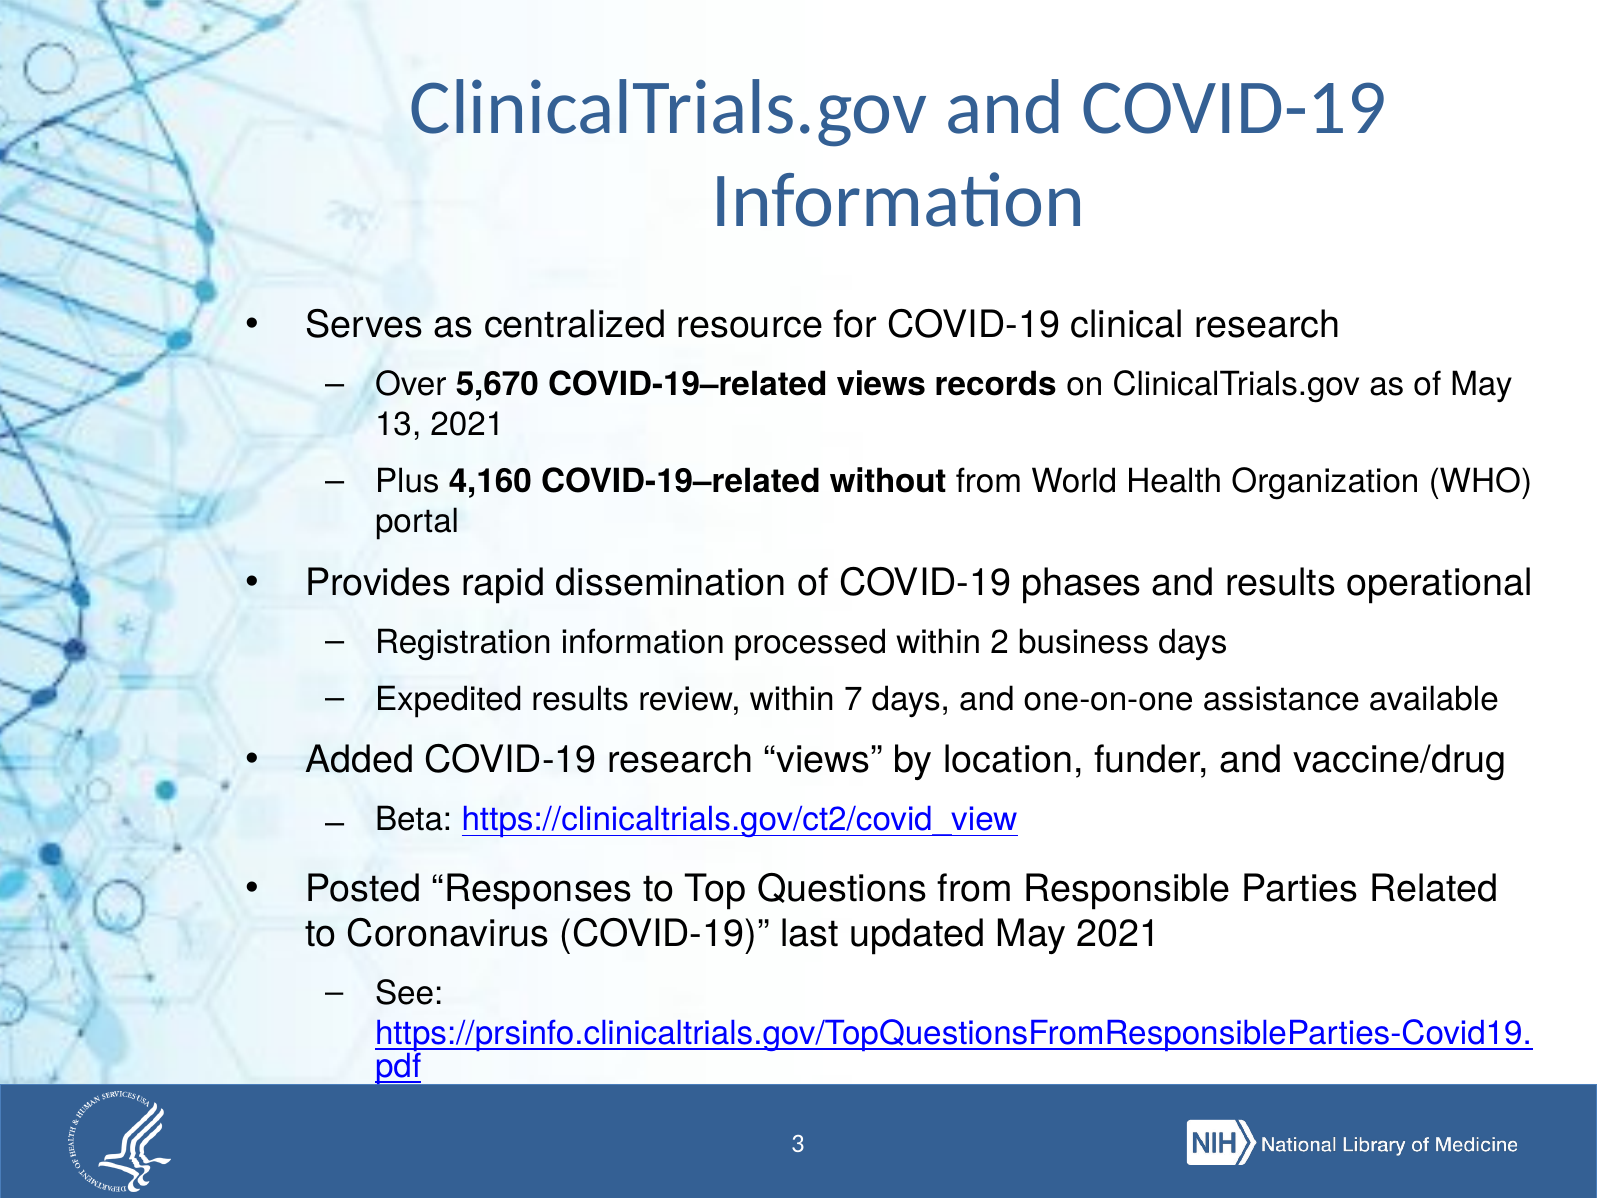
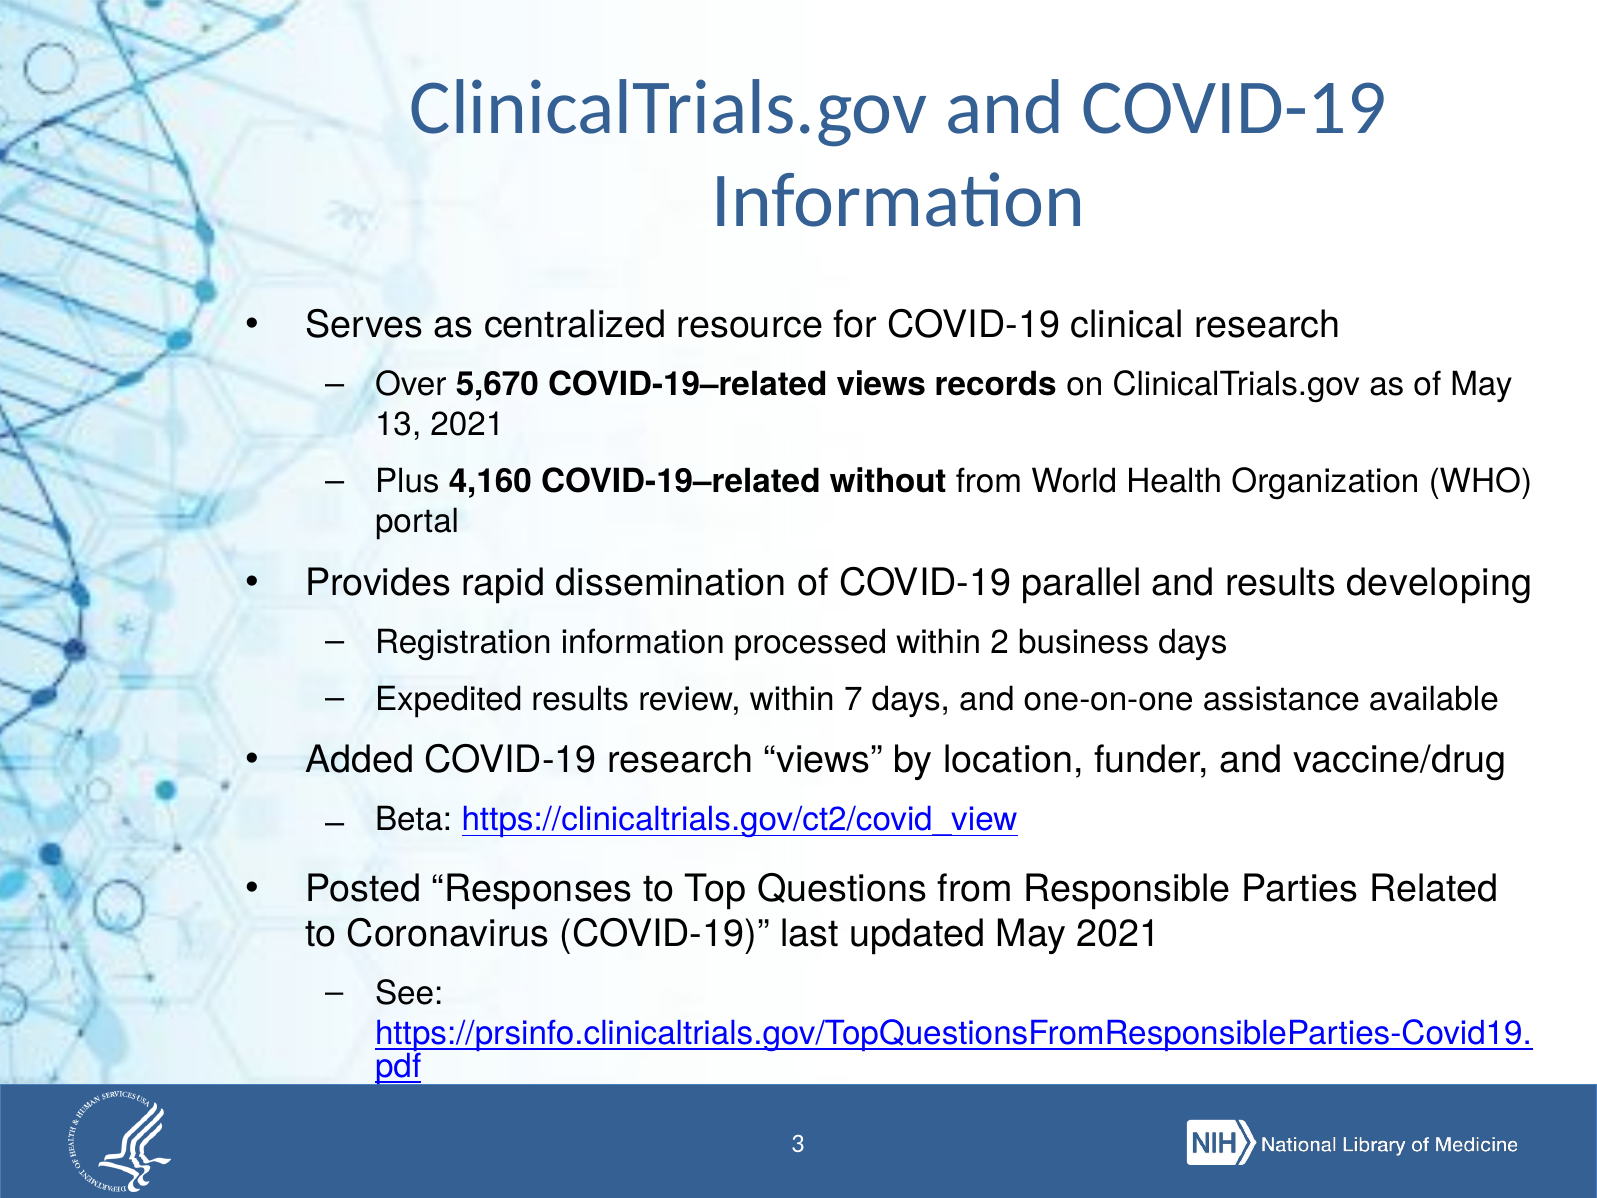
phases: phases -> parallel (1082, 583)
operational: operational -> developing (1440, 583)
